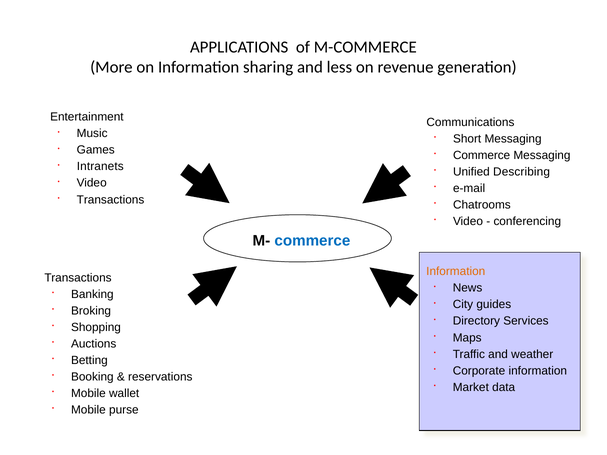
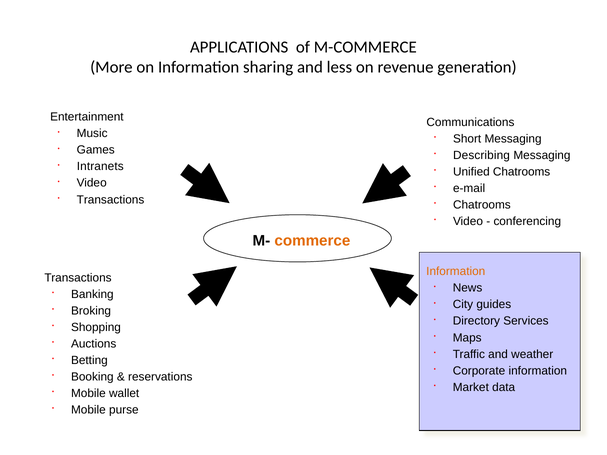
Commerce: Commerce -> Describing (481, 155)
Unified Describing: Describing -> Chatrooms (522, 172)
commerce colour: blue -> orange (312, 241)
